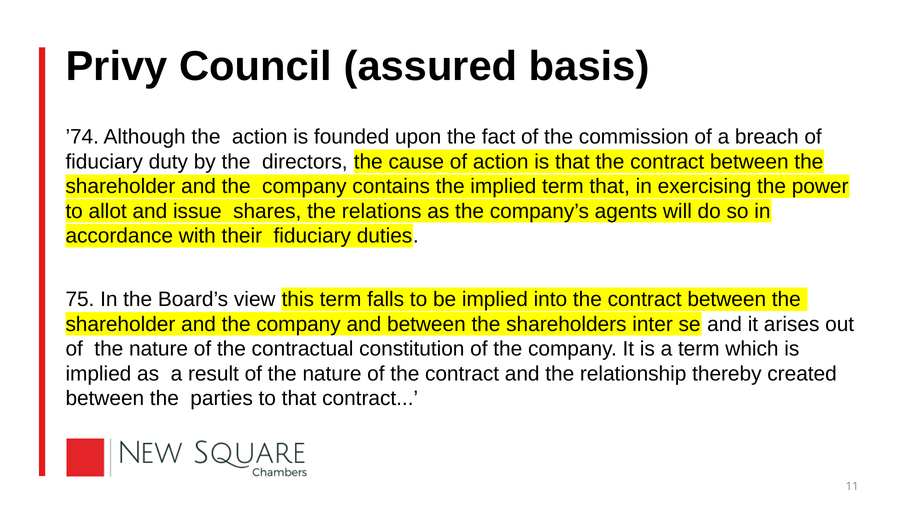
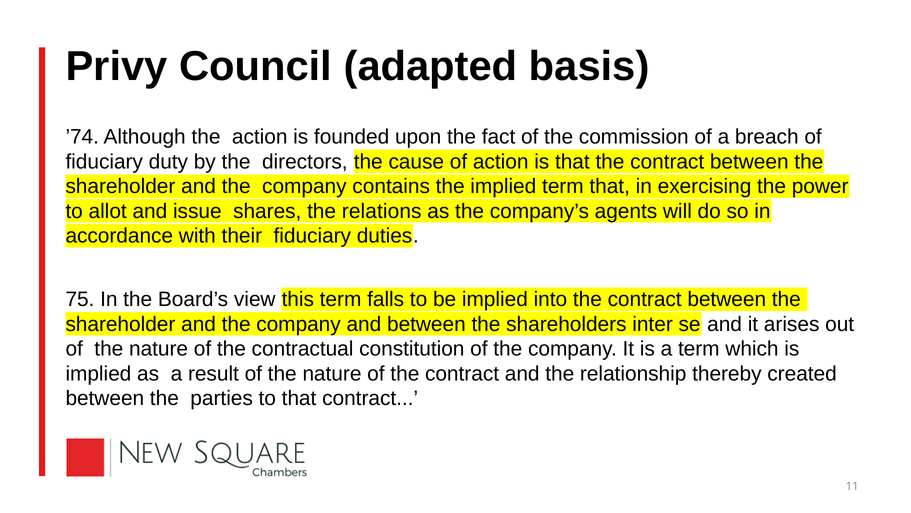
assured: assured -> adapted (430, 66)
